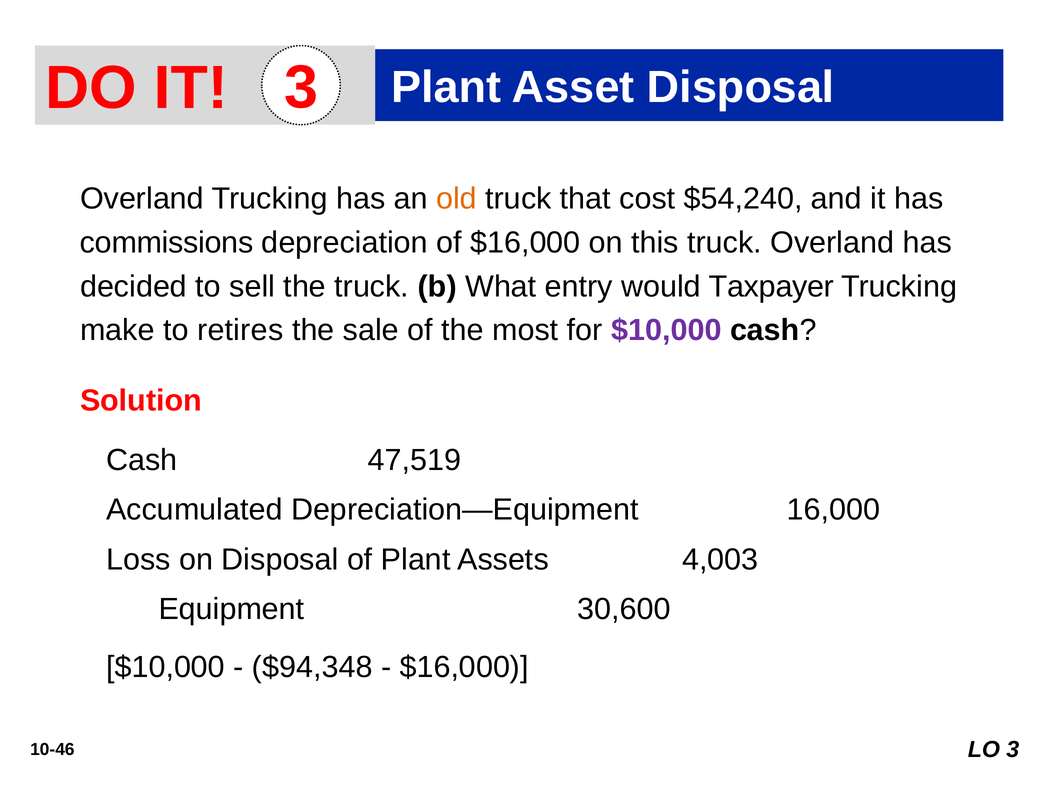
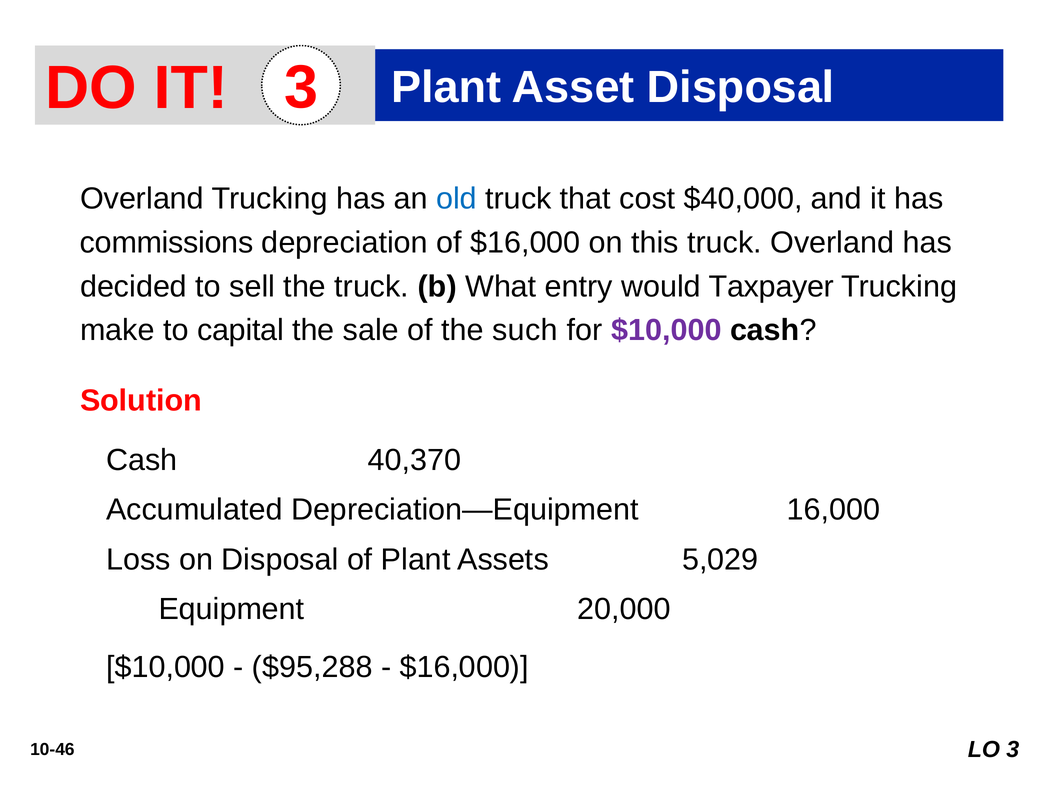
old colour: orange -> blue (456, 199)
$54,240: $54,240 -> $40,000 (743, 199)
retires: retires -> capital (240, 331)
most: most -> such (525, 331)
47,519: 47,519 -> 40,370 (415, 460)
4,003: 4,003 -> 5,029 (720, 560)
30,600: 30,600 -> 20,000 (624, 610)
$94,348: $94,348 -> $95,288 (312, 667)
